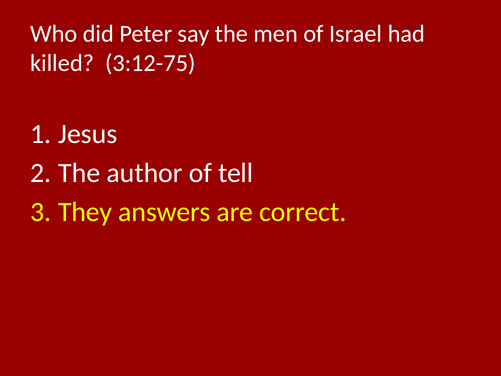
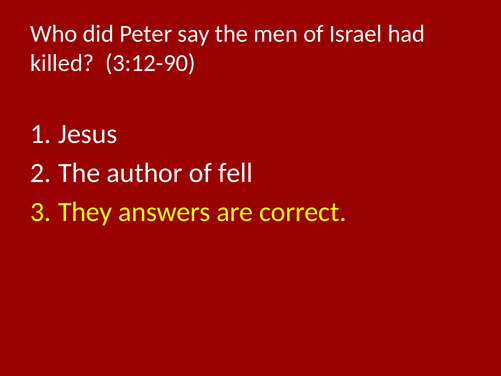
3:12-75: 3:12-75 -> 3:12-90 (150, 63)
tell: tell -> fell (235, 173)
